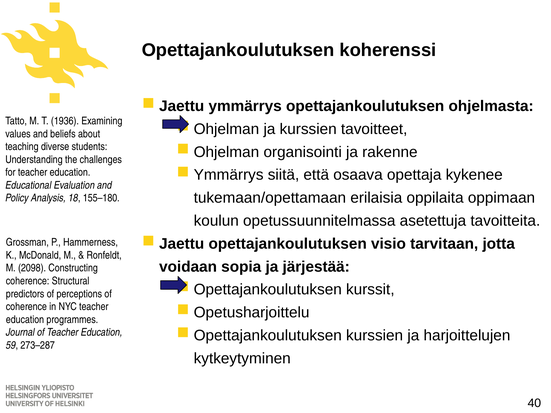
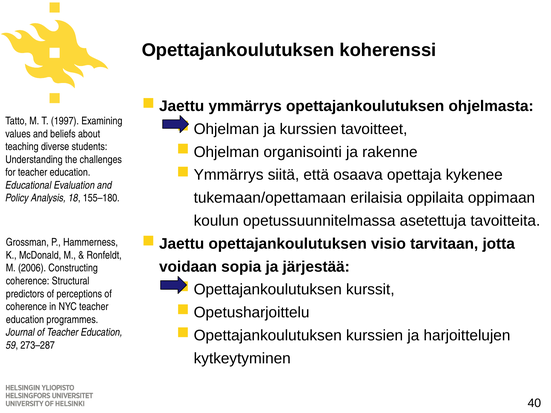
1936: 1936 -> 1997 (65, 121)
2098: 2098 -> 2006 (32, 268)
